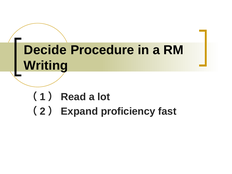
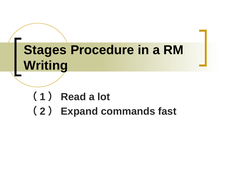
Decide: Decide -> Stages (45, 50)
proficiency: proficiency -> commands (128, 111)
